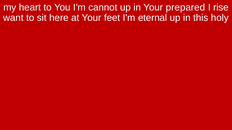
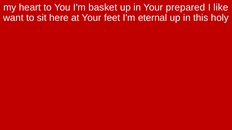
cannot: cannot -> basket (103, 7)
rise: rise -> like (221, 7)
